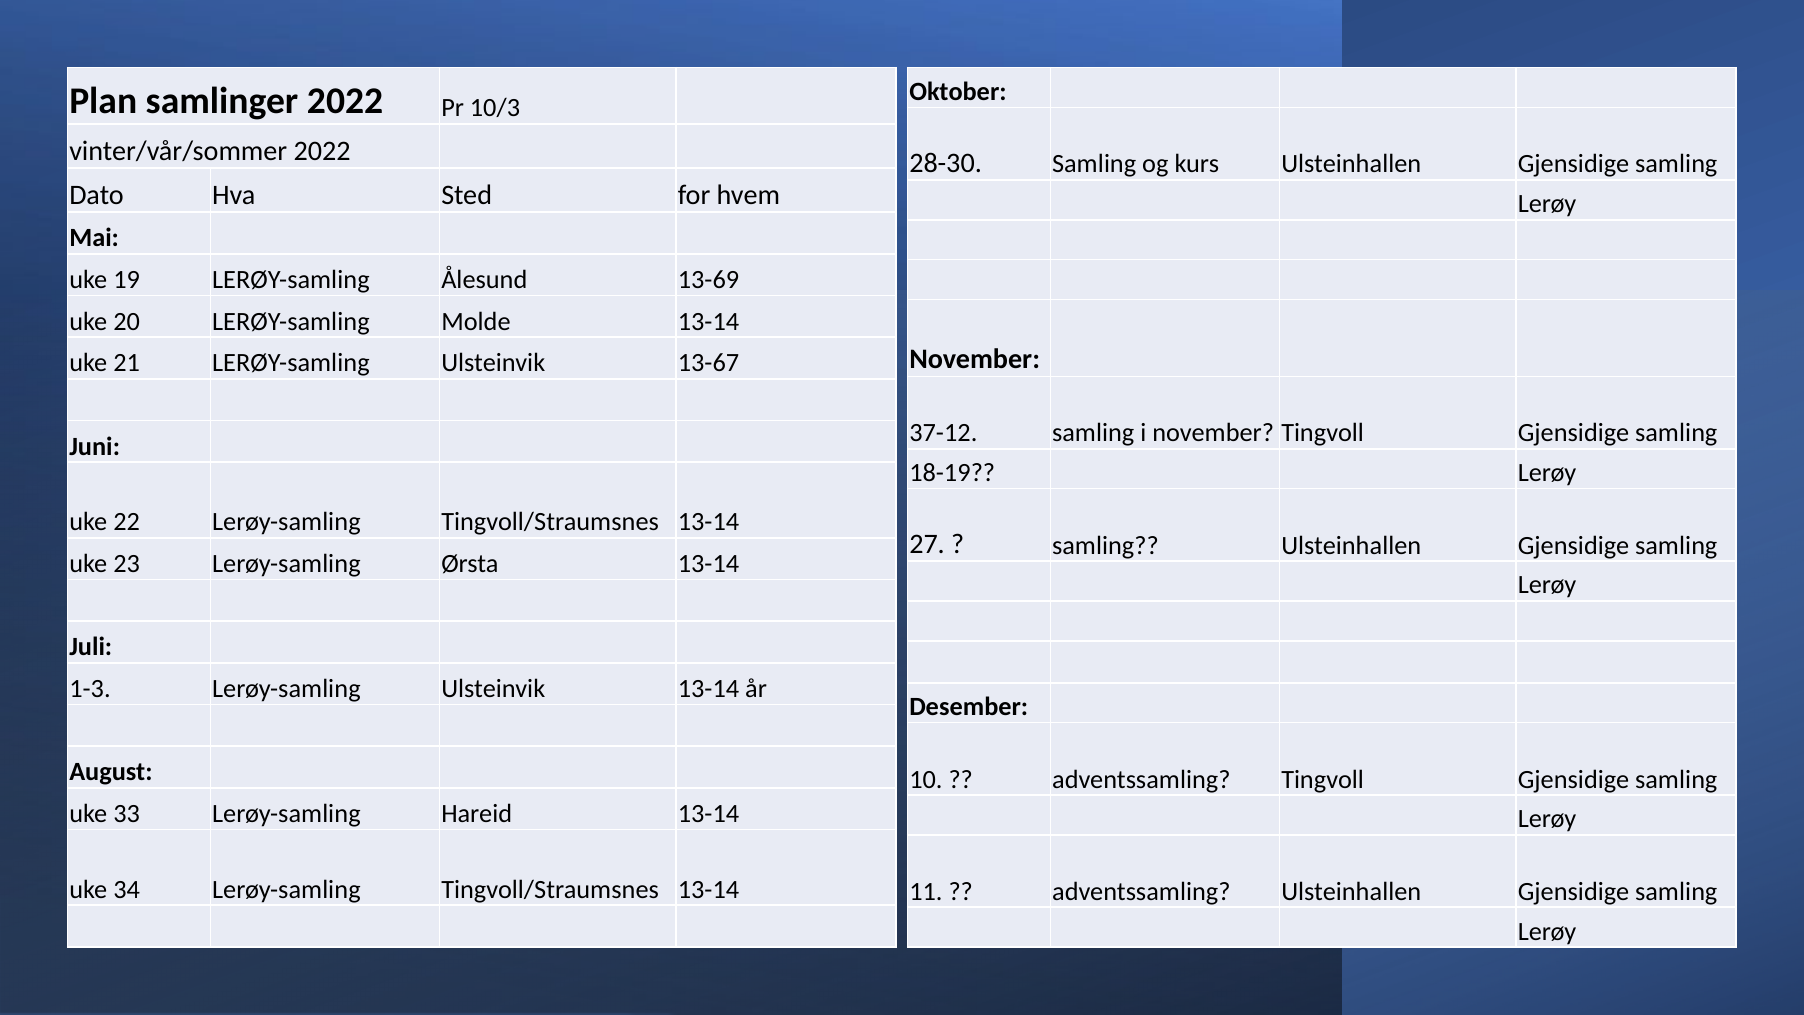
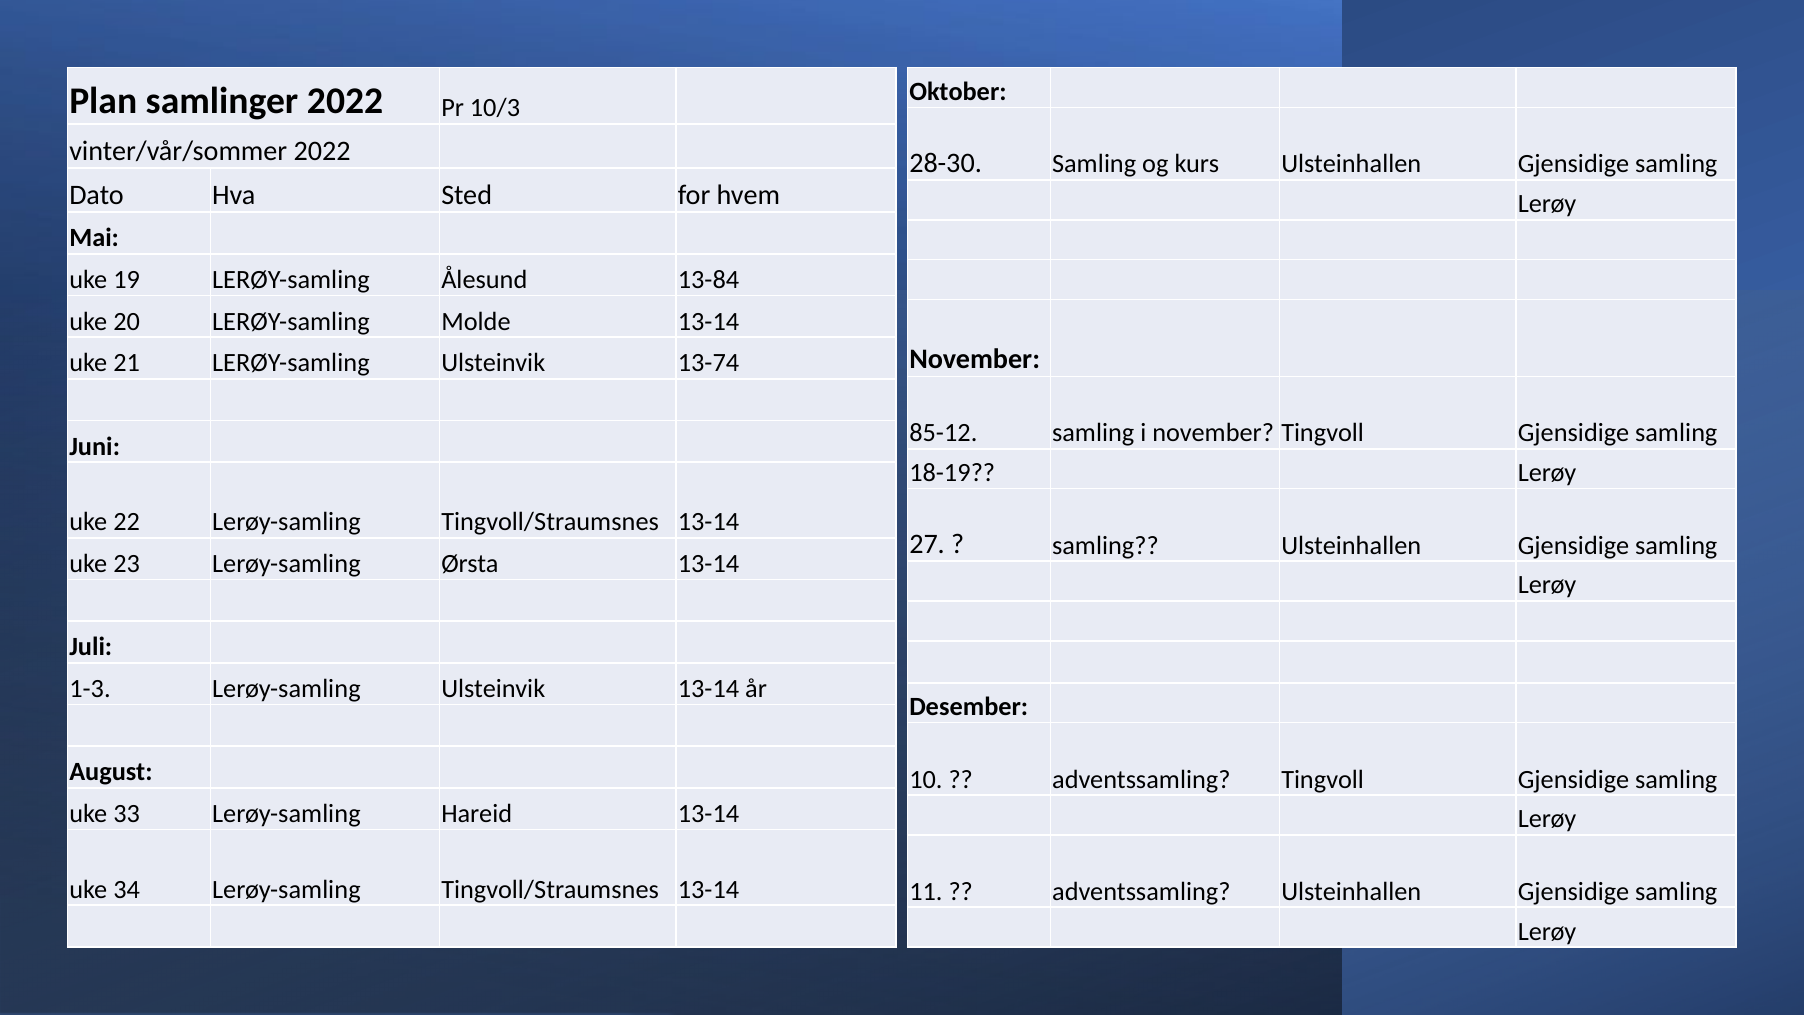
13-69: 13-69 -> 13-84 (708, 280)
13-67: 13-67 -> 13-74 (708, 363)
37-12: 37-12 -> 85-12 (943, 433)
